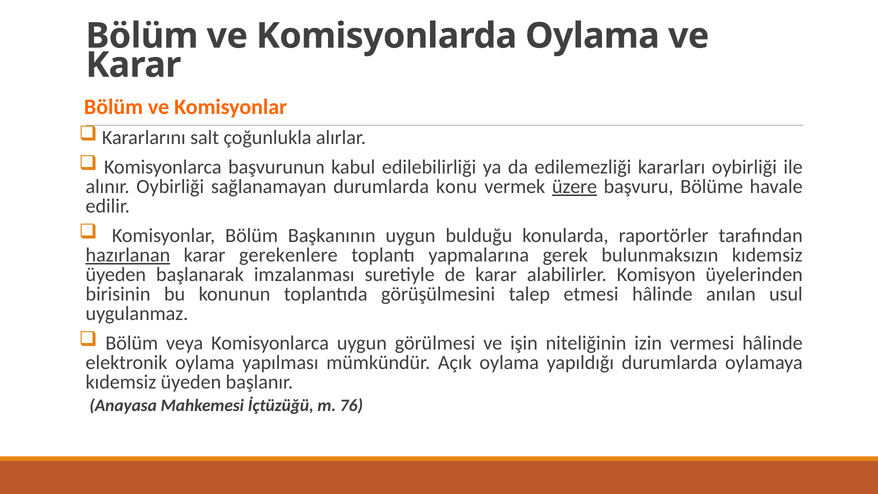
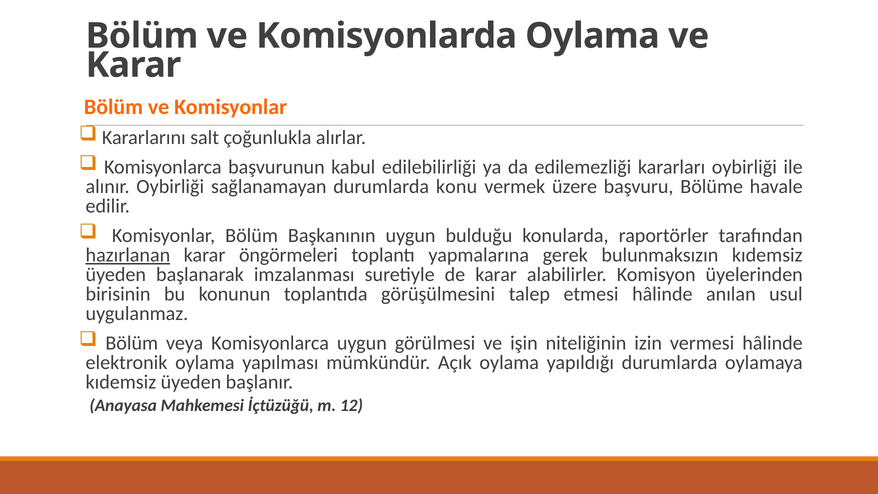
üzere underline: present -> none (575, 187)
gerekenlere: gerekenlere -> öngörmeleri (288, 255)
76: 76 -> 12 (351, 405)
